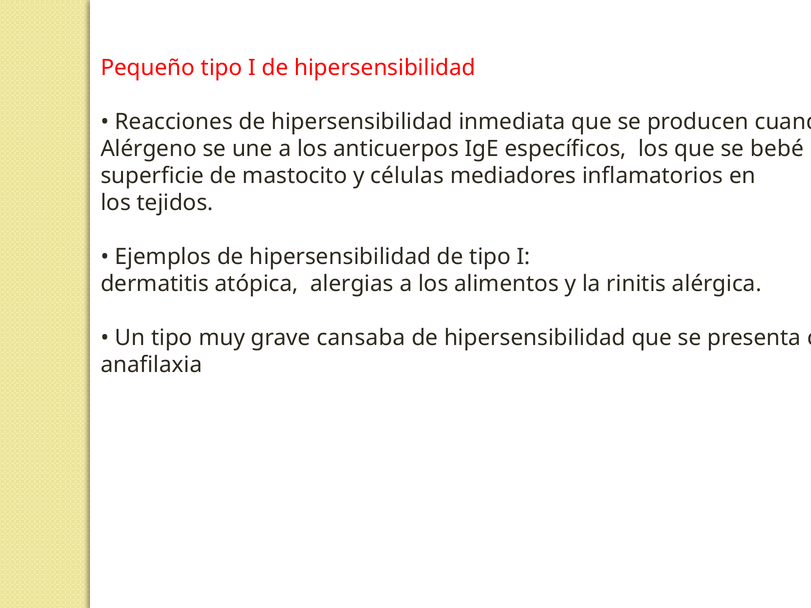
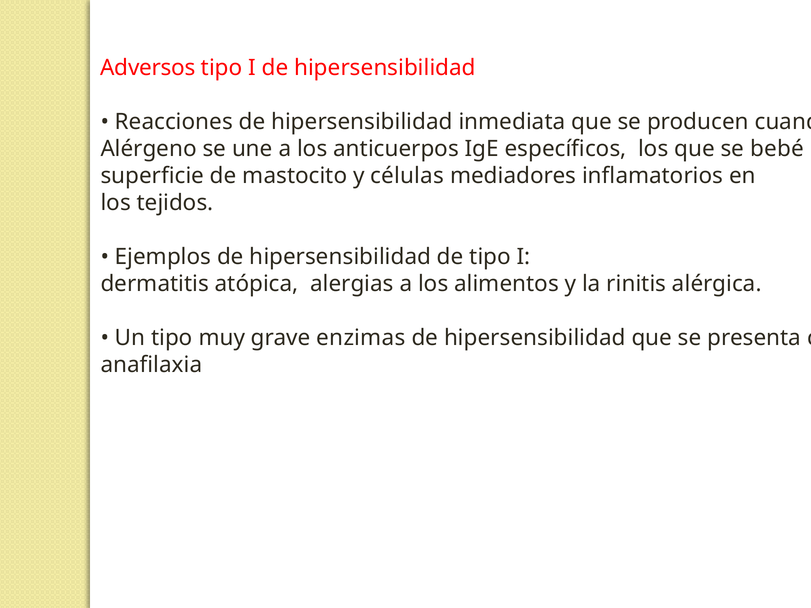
Pequeño: Pequeño -> Adversos (148, 68)
cansaba: cansaba -> enzimas (361, 338)
